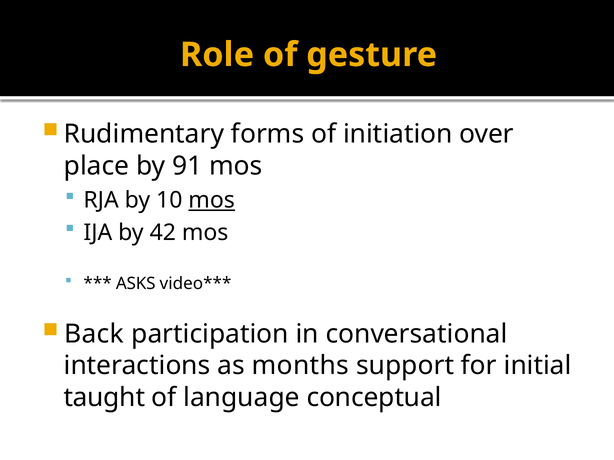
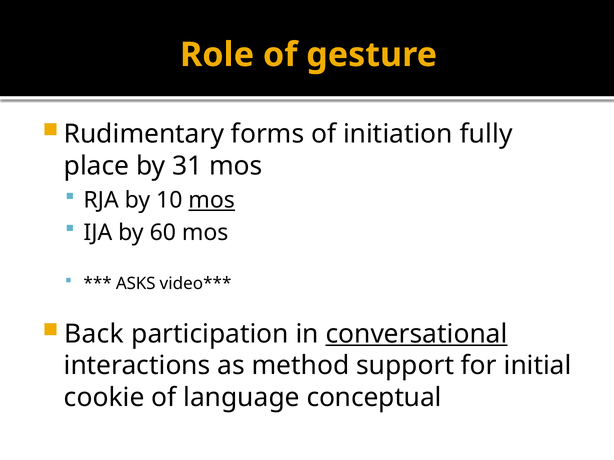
over: over -> fully (486, 134)
91: 91 -> 31 (187, 166)
42: 42 -> 60 (163, 233)
conversational underline: none -> present (417, 334)
months: months -> method (301, 366)
taught: taught -> cookie (104, 398)
